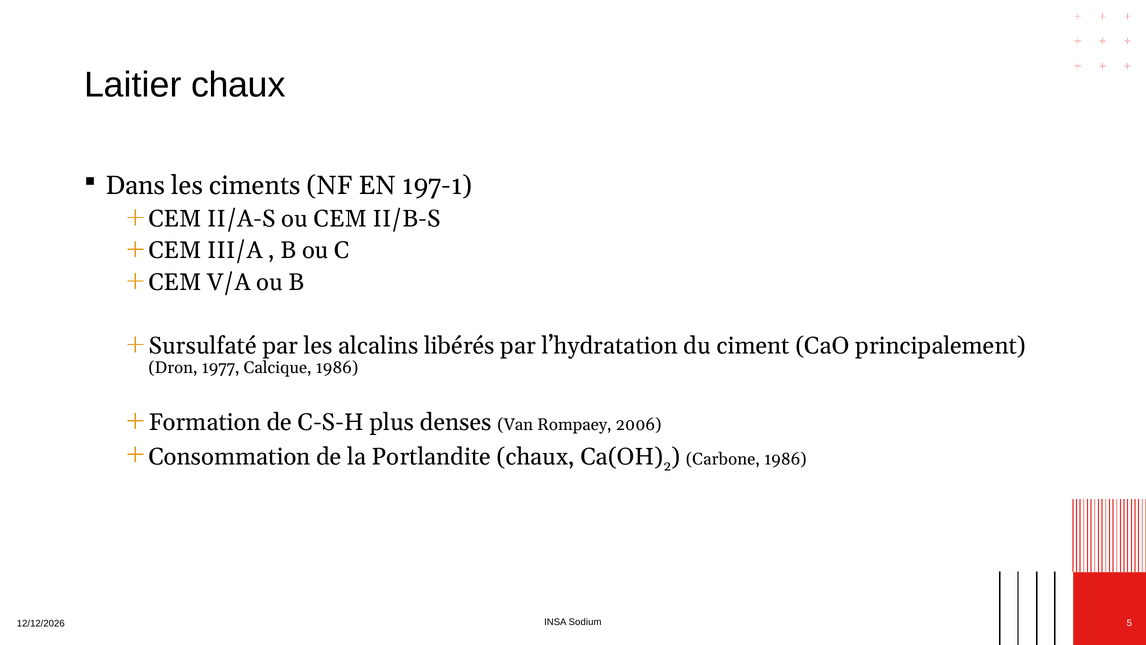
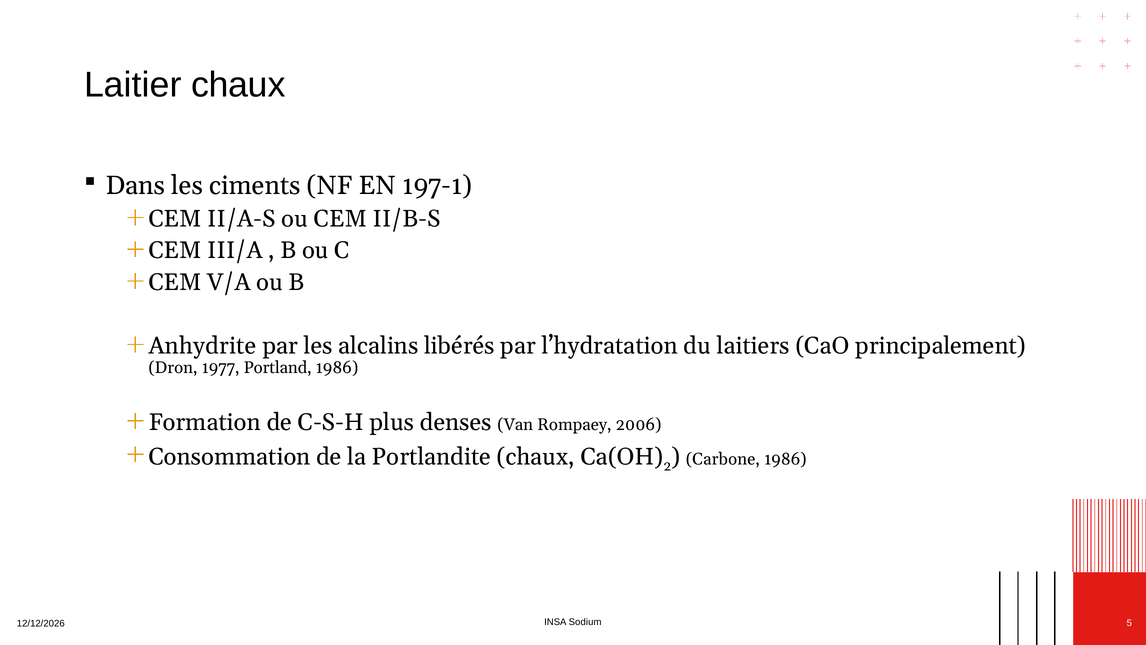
Sursulfaté: Sursulfaté -> Anhydrite (203, 346)
ciment: ciment -> laitiers (753, 346)
Calcique: Calcique -> Portland (278, 368)
